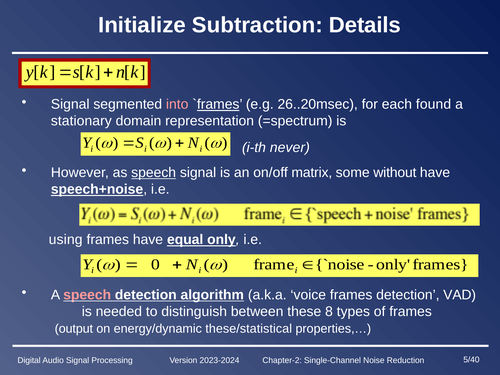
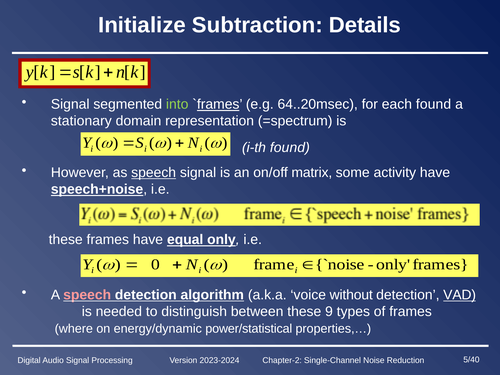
into colour: pink -> light green (177, 104)
26..20msec: 26..20msec -> 64..20msec (318, 104)
i-th never: never -> found (290, 148)
without: without -> activity (395, 173)
using: using -> these (66, 240)
voice frames: frames -> without (351, 295)
VAD underline: none -> present (460, 295)
8: 8 -> 9 (329, 312)
output: output -> where (74, 329)
these/statistical: these/statistical -> power/statistical (249, 329)
